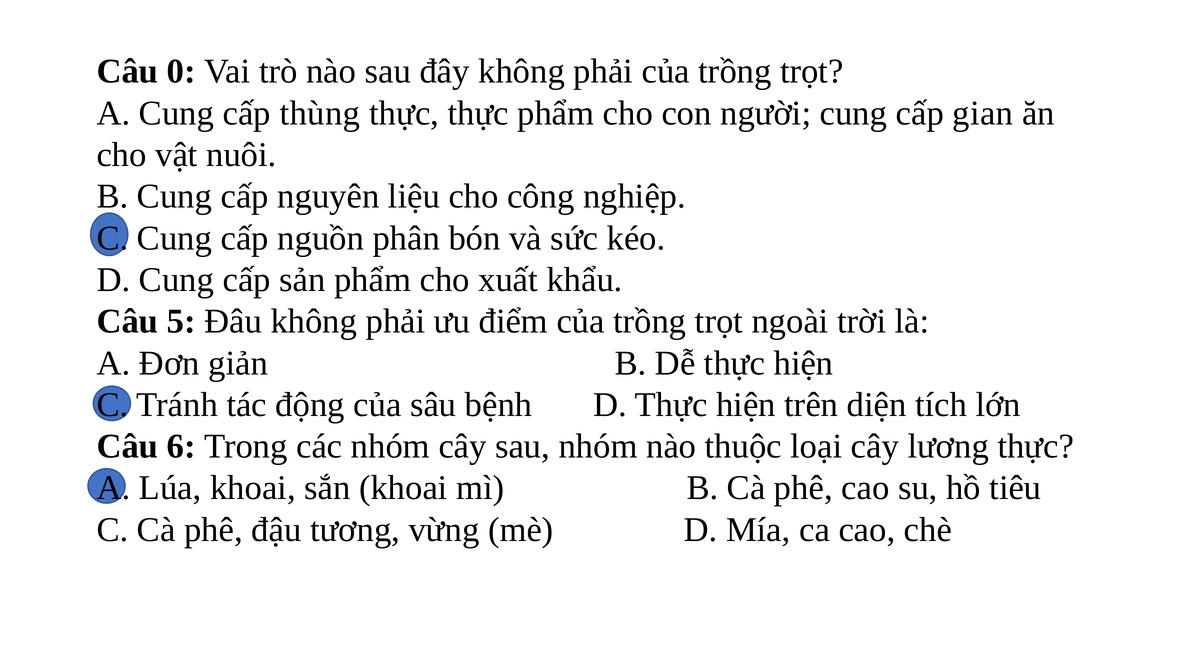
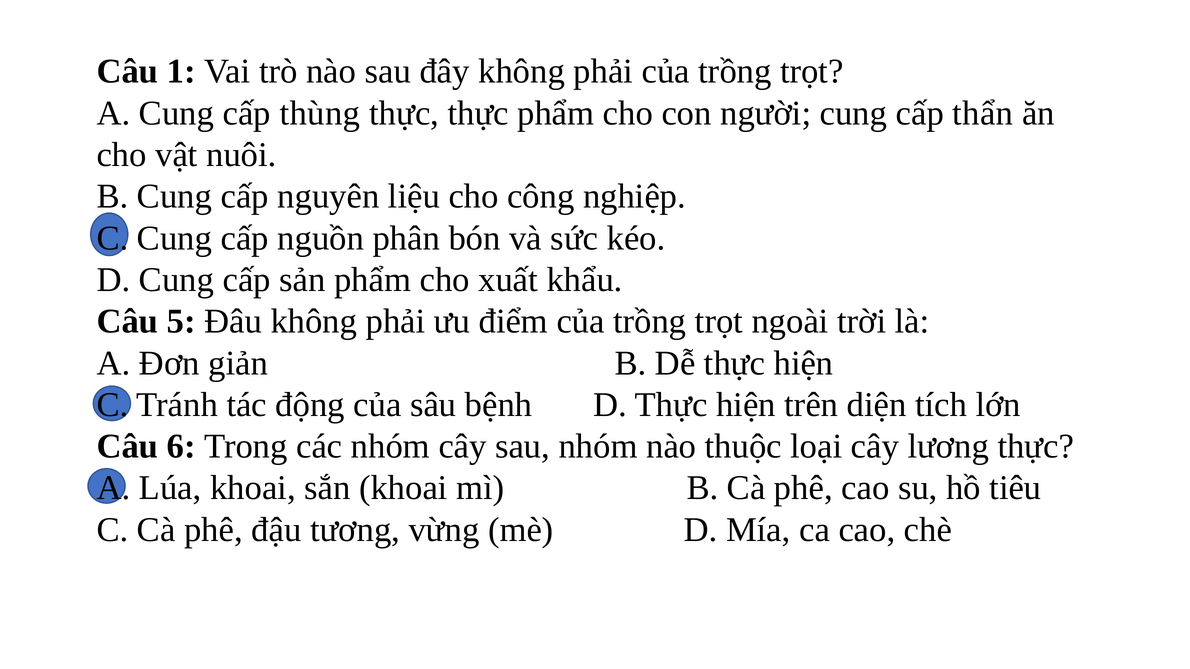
0: 0 -> 1 (181, 72)
gian: gian -> thẩn (983, 113)
